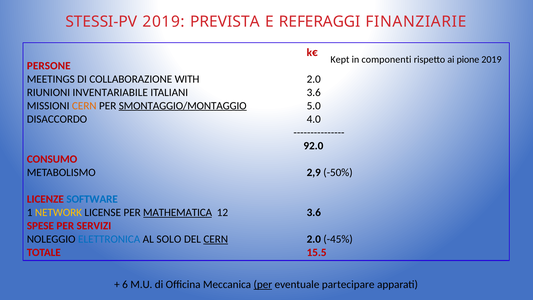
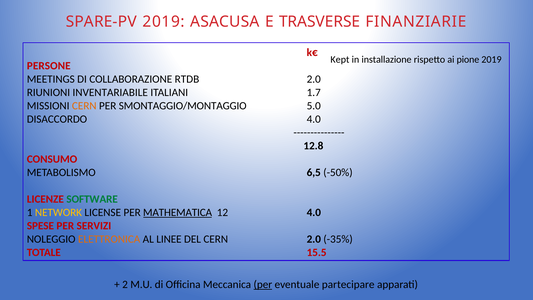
STESSI-PV: STESSI-PV -> SPARE-PV (101, 22)
PREVISTA: PREVISTA -> ASACUSA (225, 22)
REFERAGGI: REFERAGGI -> TRASVERSE (320, 22)
componenti: componenti -> installazione (387, 60)
WITH: WITH -> RTDB (187, 79)
ITALIANI 3.6: 3.6 -> 1.7 (314, 92)
SMONTAGGIO/MONTAGGIO underline: present -> none (183, 106)
92.0: 92.0 -> 12.8 (313, 146)
2,9: 2,9 -> 6,5 (314, 172)
SOFTWARE colour: blue -> green (92, 199)
12 3.6: 3.6 -> 4.0 (314, 212)
ELETTRONICA colour: blue -> orange (109, 239)
SOLO: SOLO -> LINEE (169, 239)
CERN underline: present -> none (216, 239)
-45%: -45% -> -35% (338, 239)
6: 6 -> 2 (125, 284)
